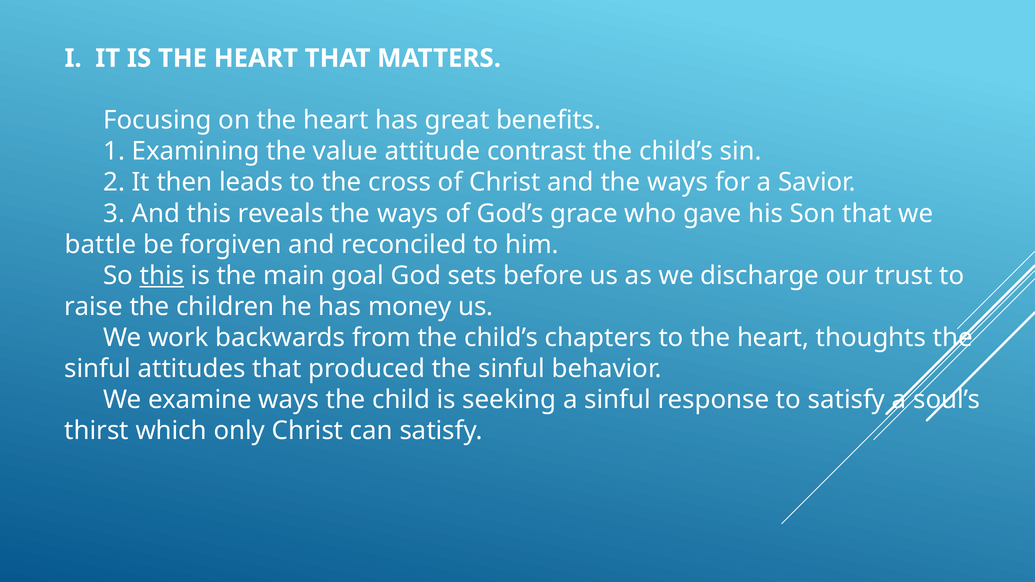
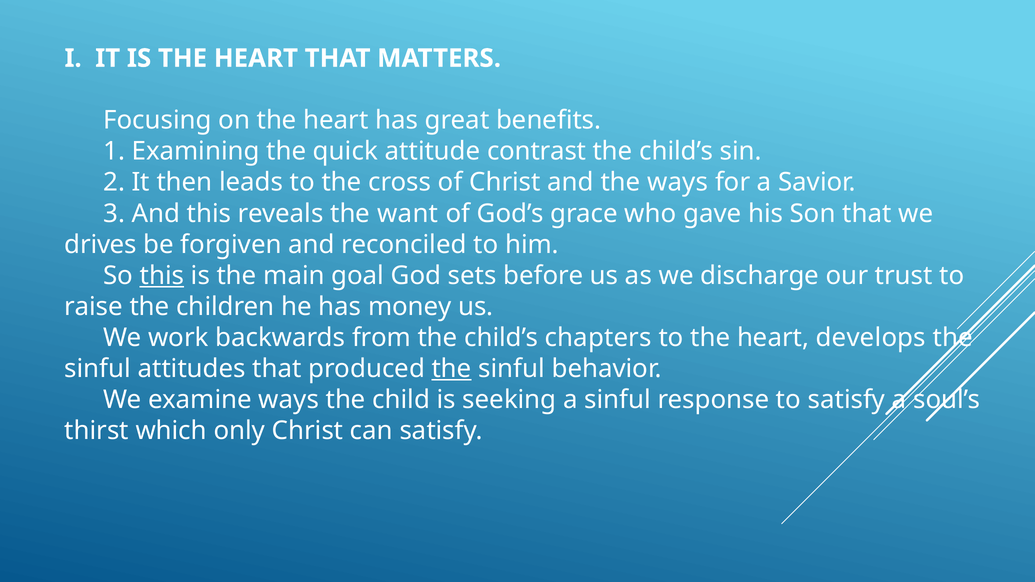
value: value -> quick (346, 151)
reveals the ways: ways -> want (408, 214)
battle: battle -> drives (101, 245)
thoughts: thoughts -> develops (871, 338)
the underline: none -> present (452, 369)
